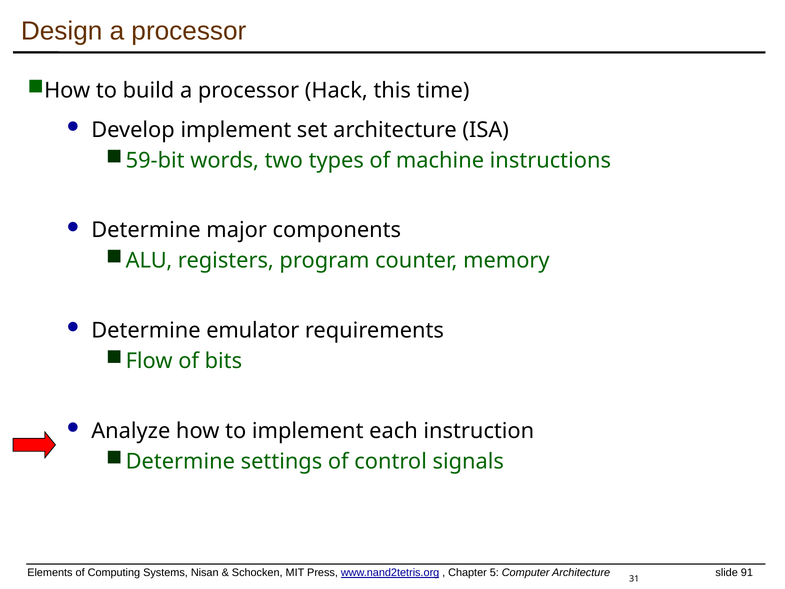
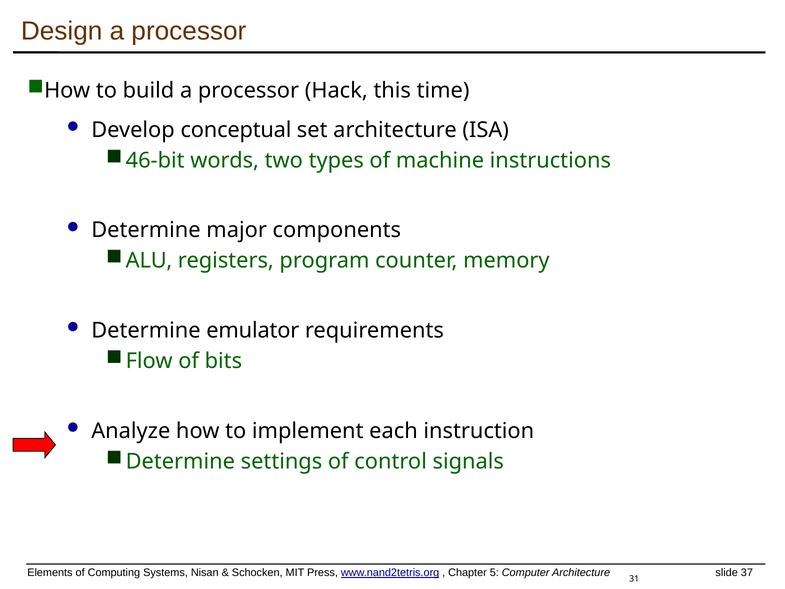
Develop implement: implement -> conceptual (236, 130)
59-bit: 59-bit -> 46-bit (155, 160)
91: 91 -> 37 (747, 572)
